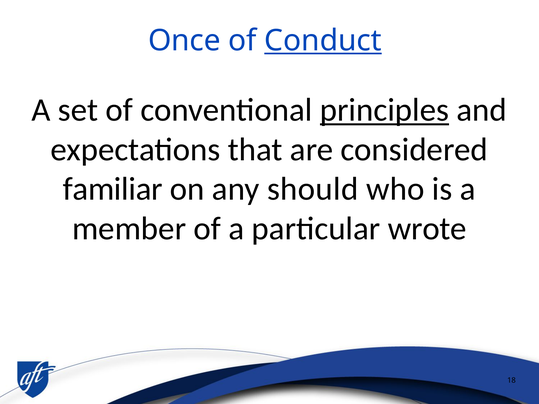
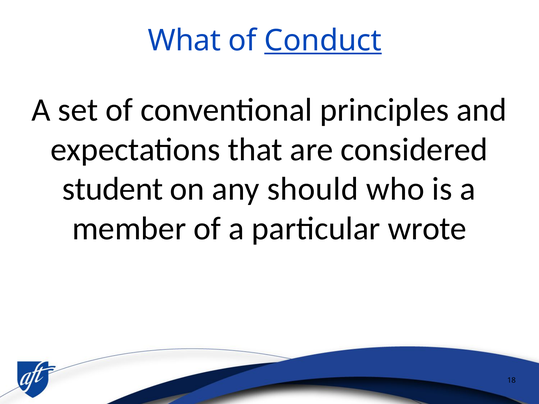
Once: Once -> What (184, 41)
principles underline: present -> none (384, 110)
familiar: familiar -> student (113, 189)
